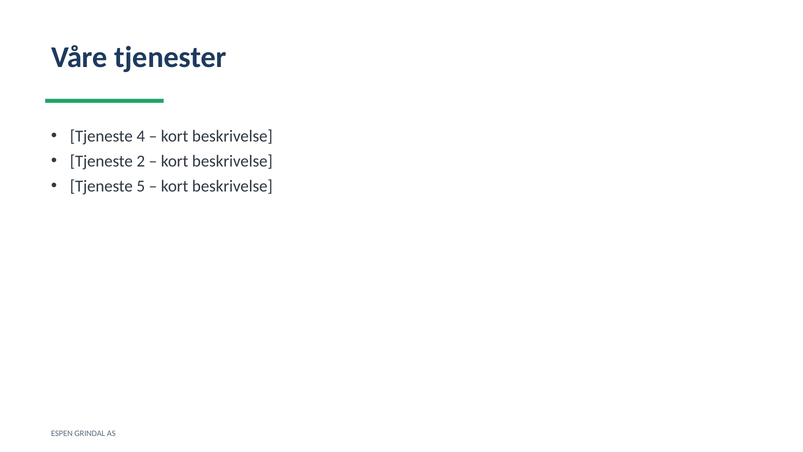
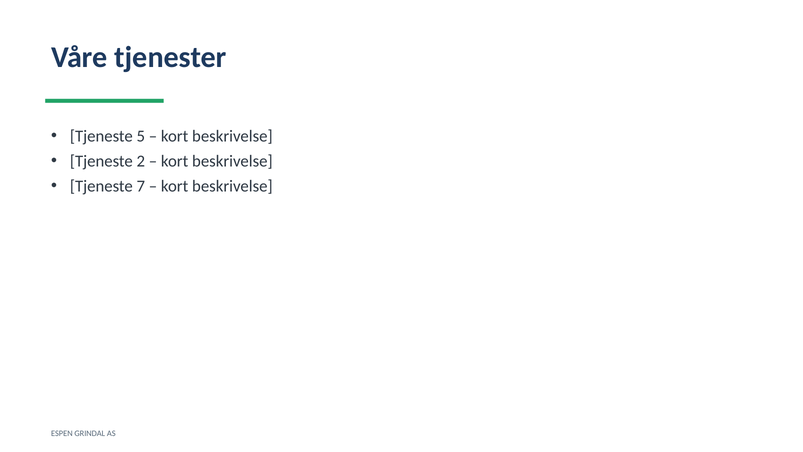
4: 4 -> 5 (141, 136)
5: 5 -> 7 (141, 186)
